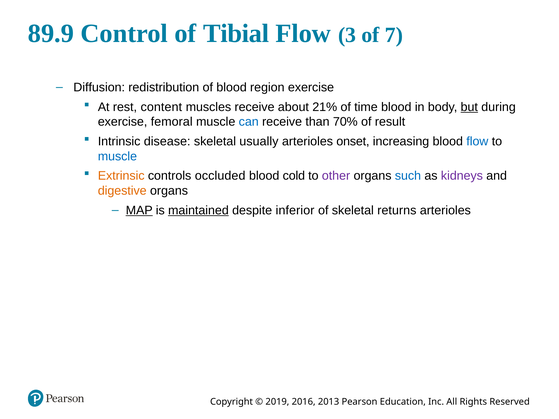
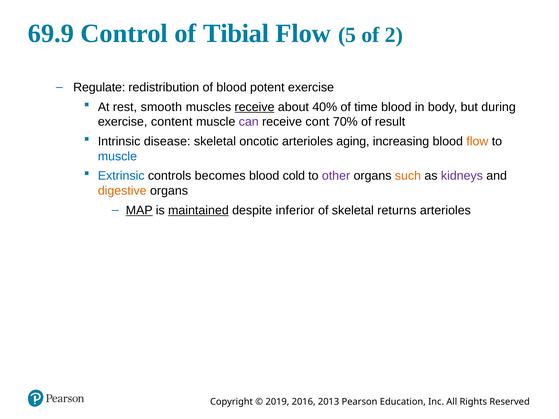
89.9: 89.9 -> 69.9 (51, 34)
3: 3 -> 5 (347, 35)
7: 7 -> 2 (394, 35)
Diffusion: Diffusion -> Regulate (99, 88)
region: region -> potent (267, 88)
content: content -> smooth (161, 107)
receive underline: none -> present (255, 107)
21%: 21% -> 40% (325, 107)
but underline: present -> none (469, 107)
femoral: femoral -> content (172, 122)
can colour: blue -> purple (249, 122)
than: than -> cont (317, 122)
usually: usually -> oncotic (259, 142)
onset: onset -> aging (353, 142)
flow colour: blue -> orange (477, 142)
Extrinsic colour: orange -> blue (121, 176)
occluded: occluded -> becomes (220, 176)
such colour: blue -> orange (408, 176)
